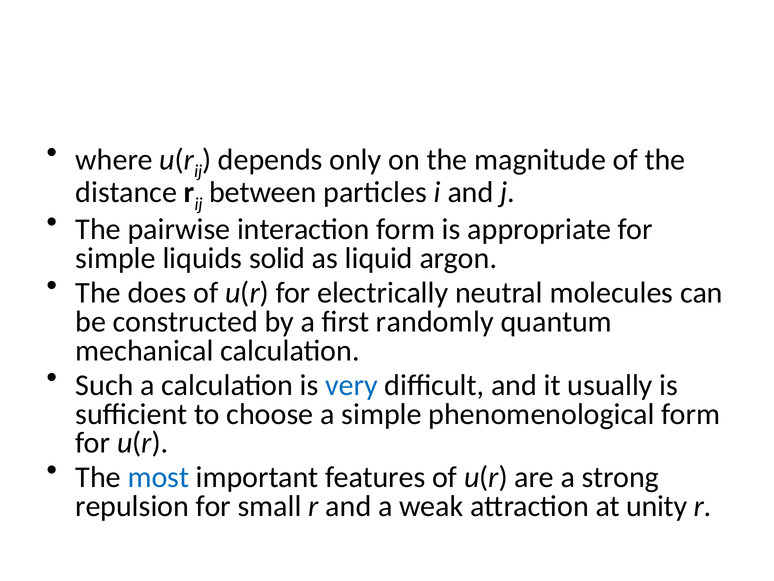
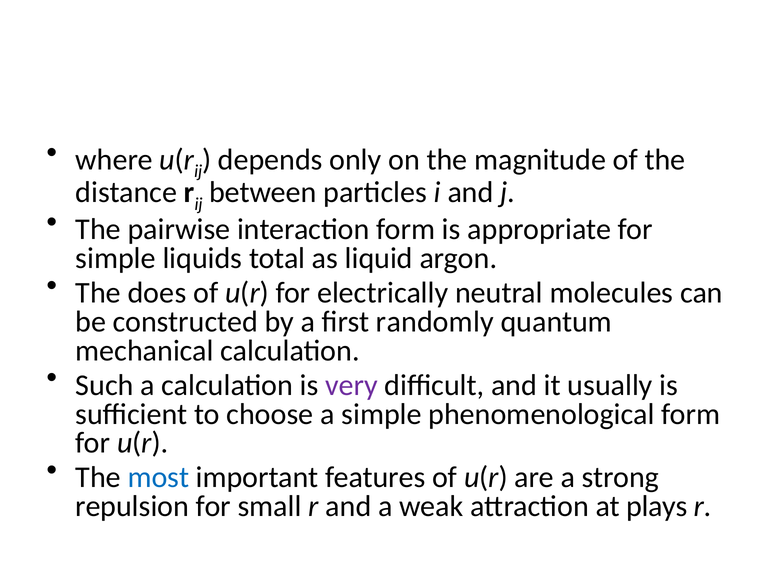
solid: solid -> total (277, 258)
very colour: blue -> purple (351, 385)
unity: unity -> plays (657, 506)
